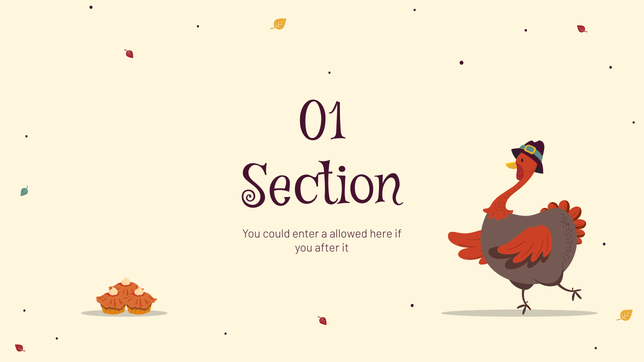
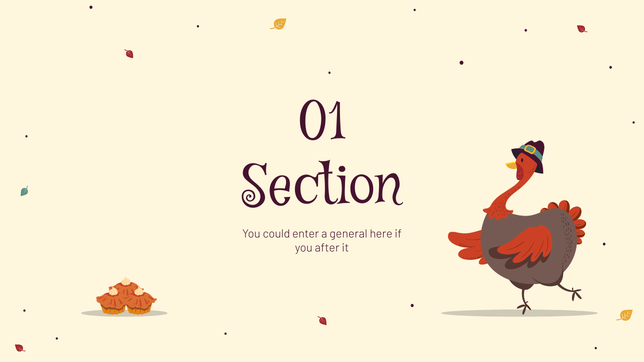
allowed: allowed -> general (348, 234)
